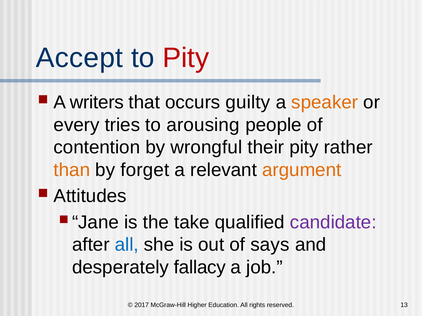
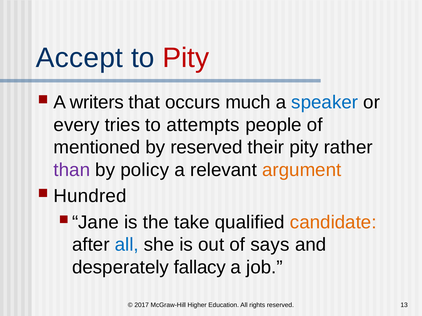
guilty: guilty -> much (248, 103)
speaker colour: orange -> blue (325, 103)
arousing: arousing -> attempts (203, 125)
contention: contention -> mentioned (97, 148)
by wrongful: wrongful -> reserved (206, 148)
than colour: orange -> purple (72, 170)
forget: forget -> policy (145, 170)
Attitudes: Attitudes -> Hundred (90, 196)
candidate colour: purple -> orange (333, 223)
